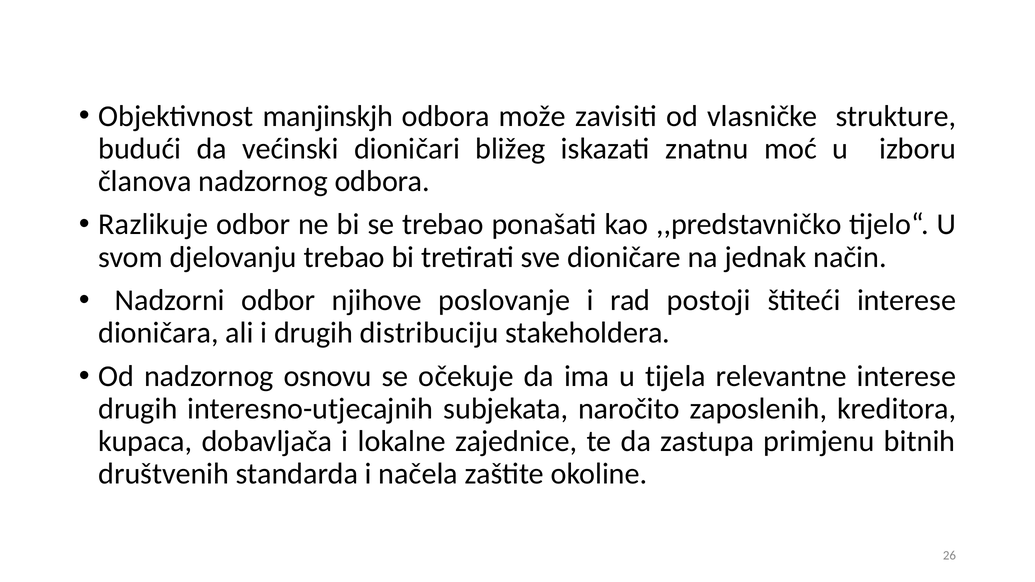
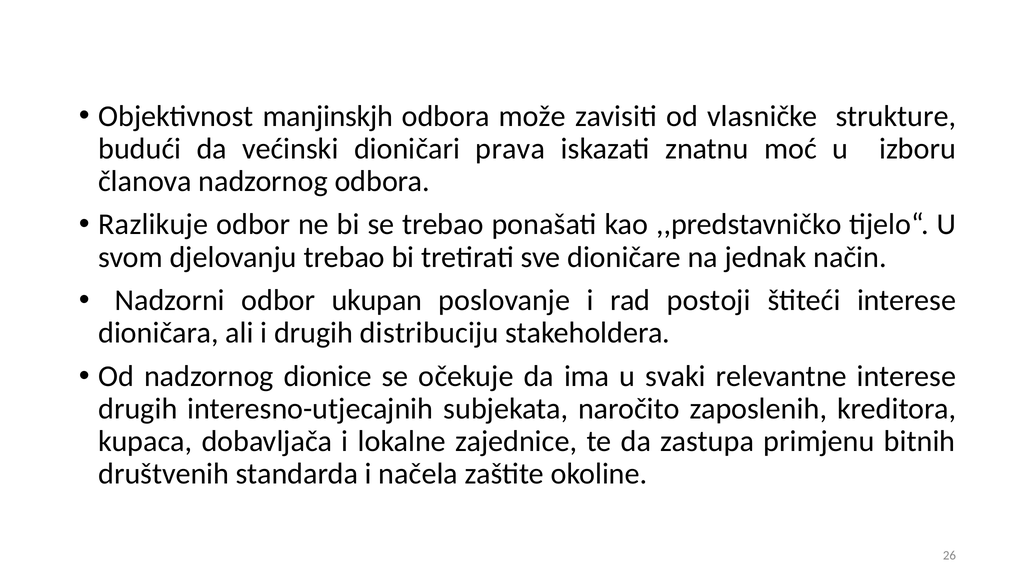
bližeg: bližeg -> prava (510, 149)
njihove: njihove -> ukupan (377, 300)
osnovu: osnovu -> dionice (328, 376)
tijela: tijela -> svaki (676, 376)
